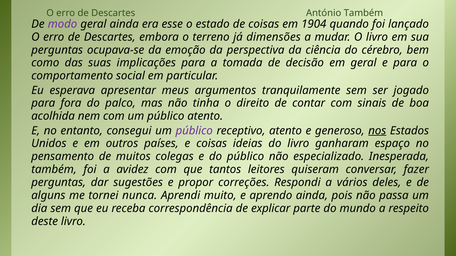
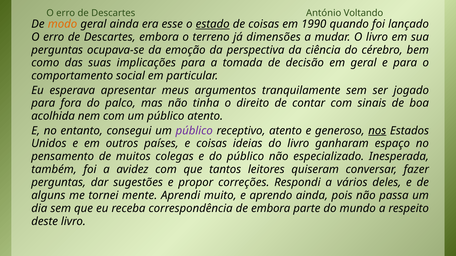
António Também: Também -> Voltando (363, 13)
modo colour: purple -> orange (63, 24)
estado underline: none -> present (213, 24)
1904: 1904 -> 1990 (314, 24)
nunca: nunca -> mente (140, 196)
de explicar: explicar -> embora (271, 209)
